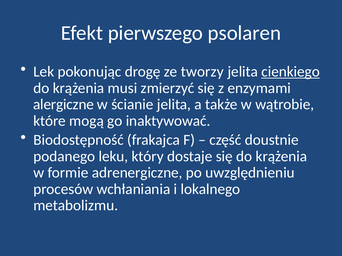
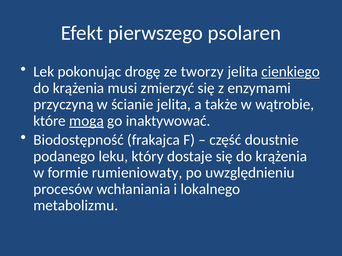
alergiczne: alergiczne -> przyczyną (63, 105)
mogą underline: none -> present (87, 121)
adrenergiczne: adrenergiczne -> rumieniowaty (137, 173)
